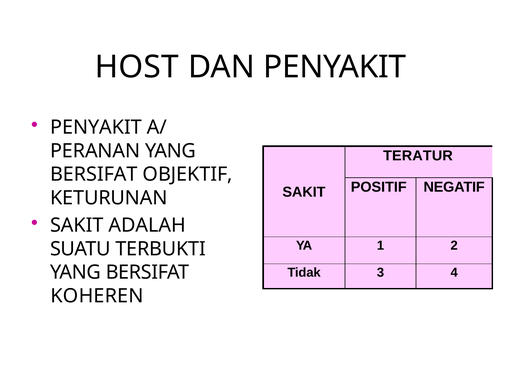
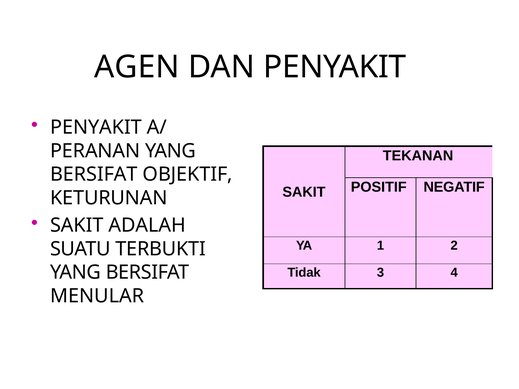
HOST: HOST -> AGEN (137, 67)
TERATUR: TERATUR -> TEKANAN (418, 156)
KOHEREN: KOHEREN -> MENULAR (97, 296)
